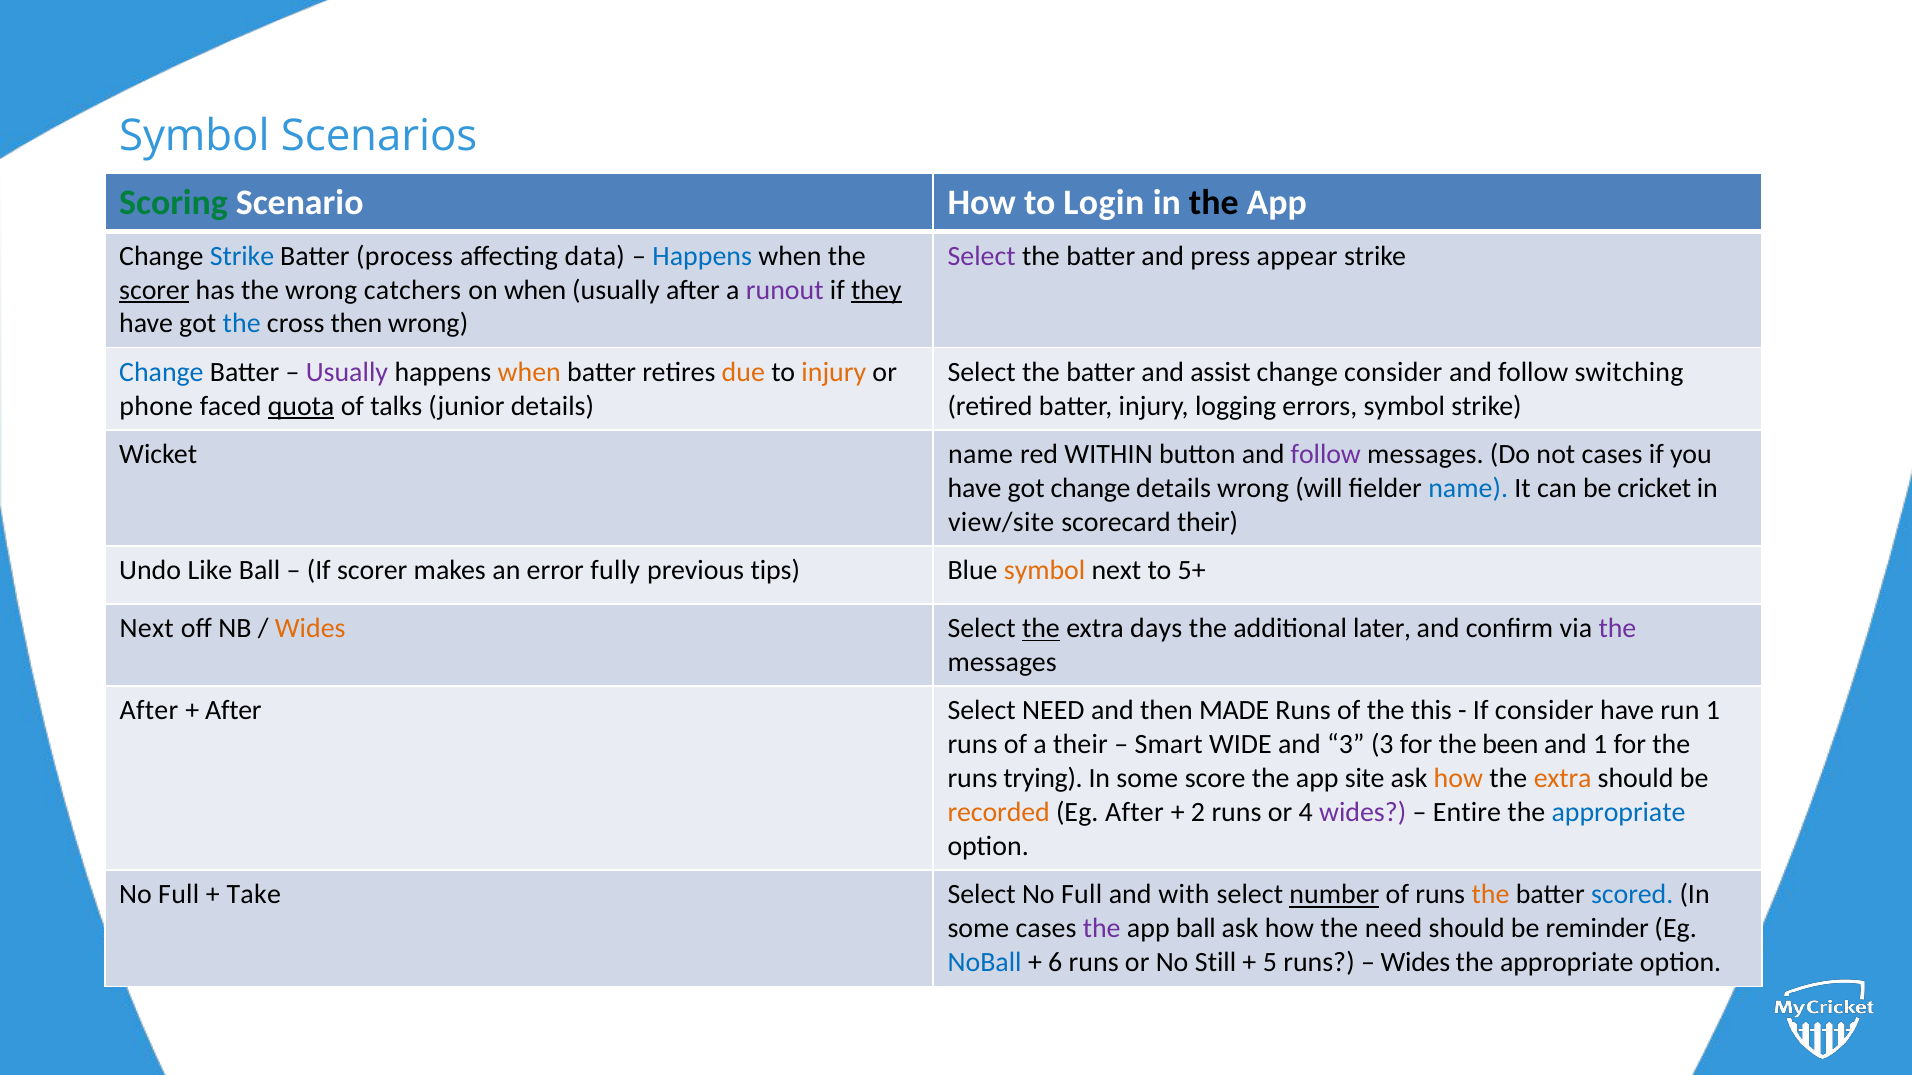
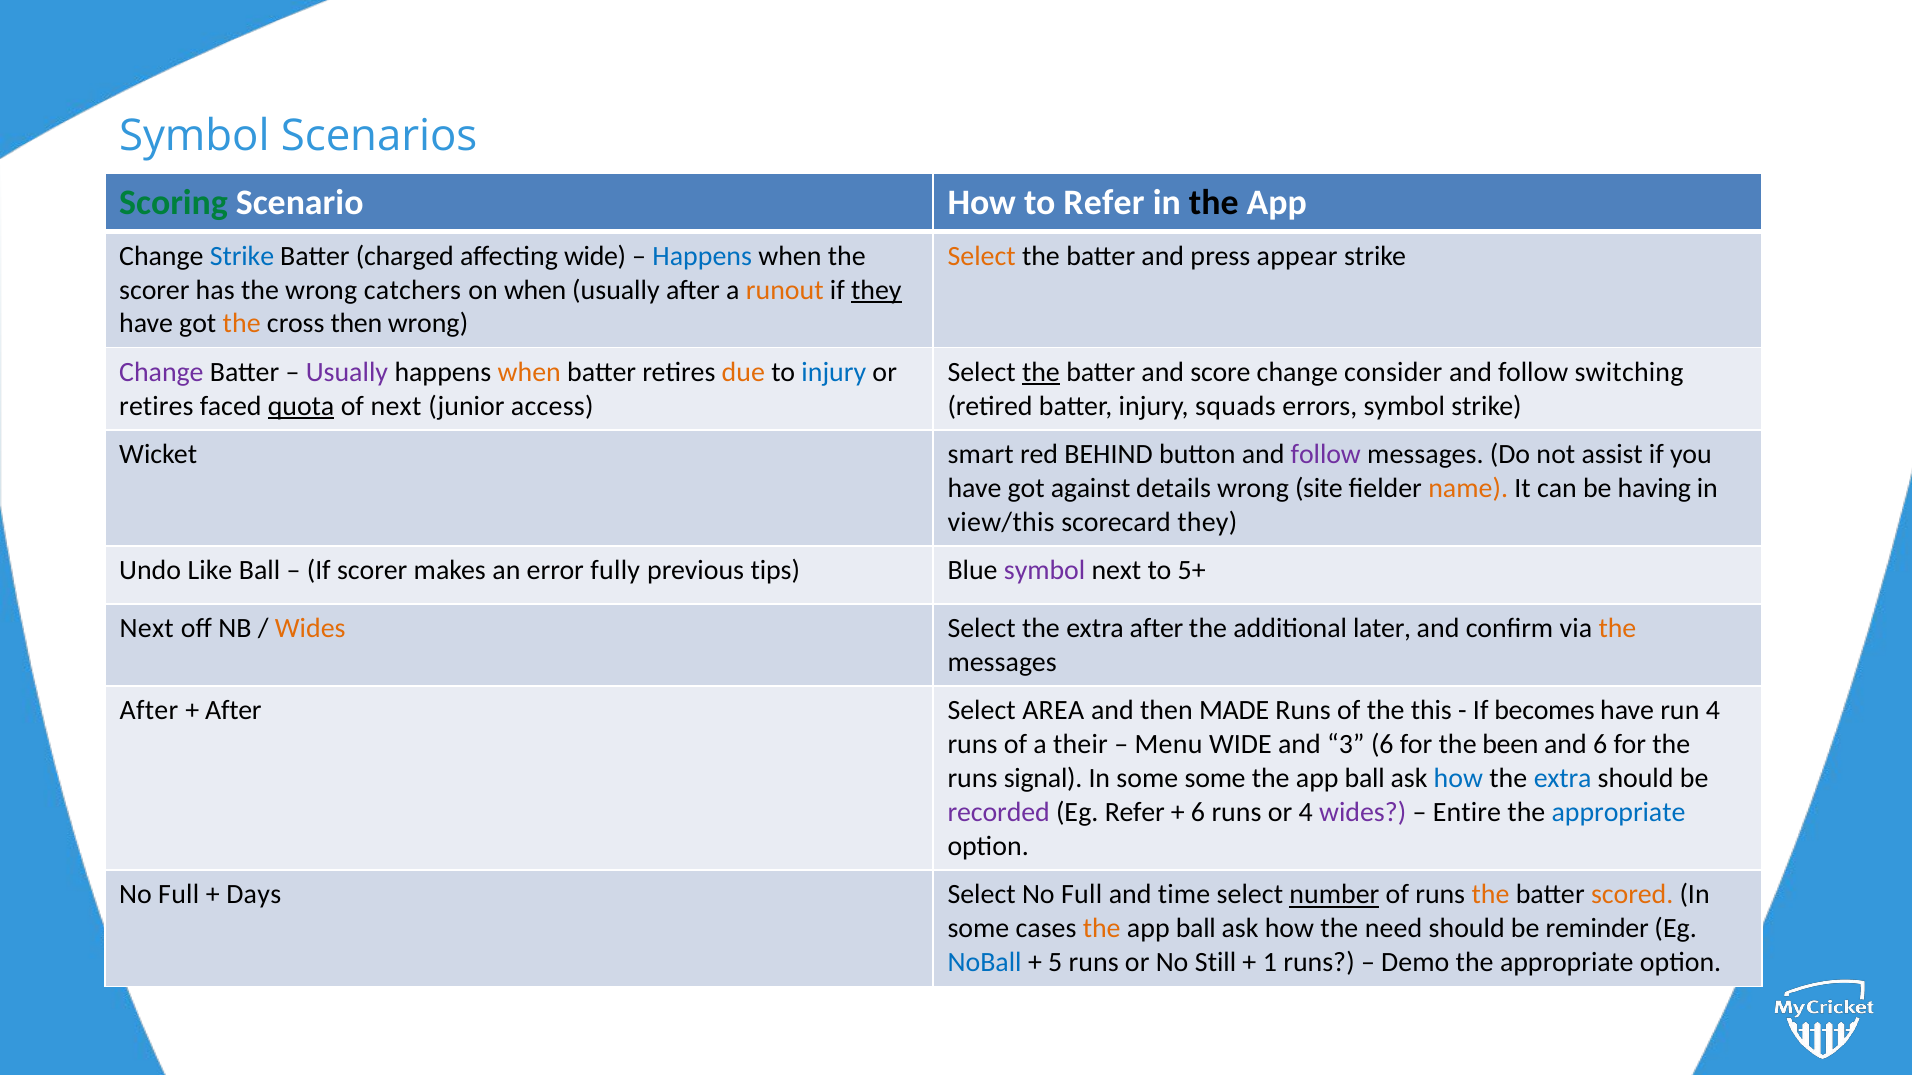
to Login: Login -> Refer (1104, 203)
process: process -> charged (405, 256)
affecting data: data -> wide (595, 256)
Select colour: purple -> orange (982, 256)
scorer underline: present -> none (154, 290)
runout colour: purple -> orange (785, 290)
the colour: blue -> orange (242, 324)
Change colour: blue -> purple (161, 372)
injury colour: orange -> blue (834, 372)
the underline: none -> present (1041, 372)
assist: assist -> score (1220, 372)
phone: phone -> retires (156, 406)
of talks: talks -> next (396, 406)
junior details: details -> access (552, 406)
logging: logging -> squads (1235, 406)
Wicket name: name -> smart (981, 455)
WITHIN: WITHIN -> BEHIND (1109, 455)
not cases: cases -> assist (1612, 455)
got change: change -> against (1091, 488)
will: will -> site (1319, 488)
name colour: blue -> orange (1468, 488)
cricket: cricket -> having (1654, 488)
view/site: view/site -> view/this (1001, 522)
scorecard their: their -> they (1207, 522)
symbol colour: orange -> purple (1045, 571)
the underline: present -> none (1041, 629)
extra days: days -> after (1157, 629)
the colour: purple -> orange (1617, 629)
Select NEED: NEED -> AREA (1053, 711)
If consider: consider -> becomes (1545, 711)
run 1: 1 -> 4 (1713, 711)
Smart: Smart -> Menu (1169, 745)
3 3: 3 -> 6 (1382, 745)
and 1: 1 -> 6 (1600, 745)
trying: trying -> signal (1043, 779)
some score: score -> some (1215, 779)
site: site -> ball (1365, 779)
how colour: orange -> blue (1458, 779)
extra colour: orange -> blue (1563, 779)
recorded colour: orange -> purple (999, 813)
Eg After: After -> Refer (1135, 813)
2: 2 -> 6 (1198, 813)
Take: Take -> Days (254, 895)
with: with -> time (1184, 895)
scored colour: blue -> orange (1632, 895)
the colour: purple -> orange (1102, 929)
6: 6 -> 5 (1055, 963)
5: 5 -> 1 (1270, 963)
Wides: Wides -> Demo (1415, 963)
